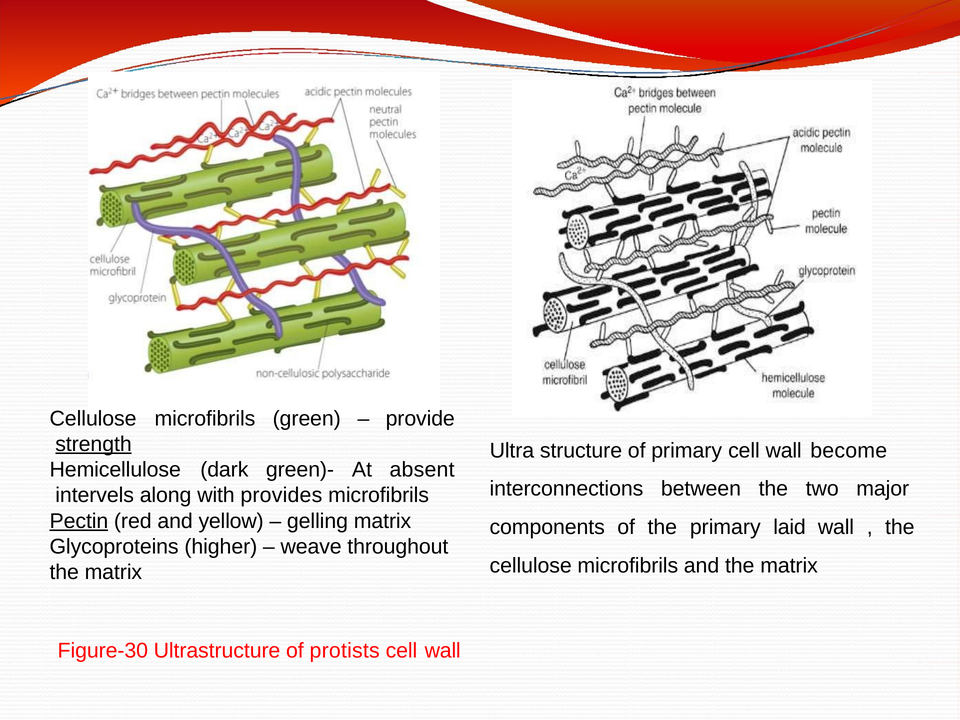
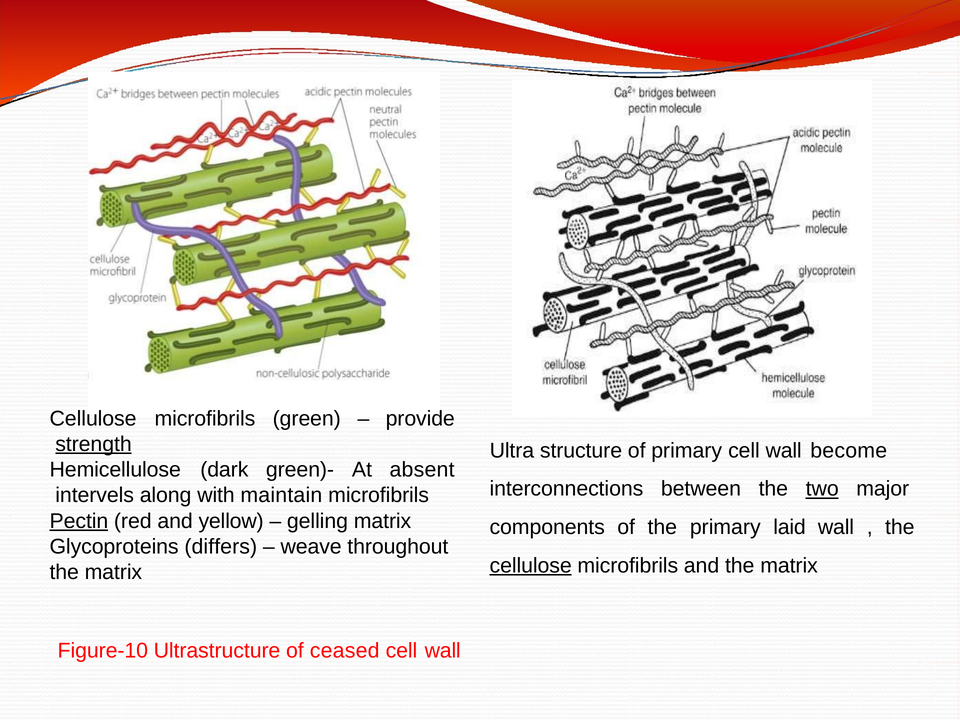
two underline: none -> present (822, 489)
provides: provides -> maintain (281, 495)
higher: higher -> differs (221, 547)
cellulose underline: none -> present (531, 566)
Figure-30: Figure-30 -> Figure-10 (103, 651)
protists: protists -> ceased (345, 651)
